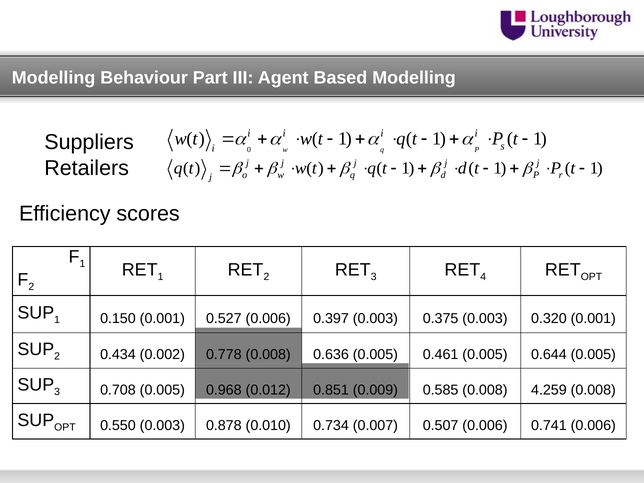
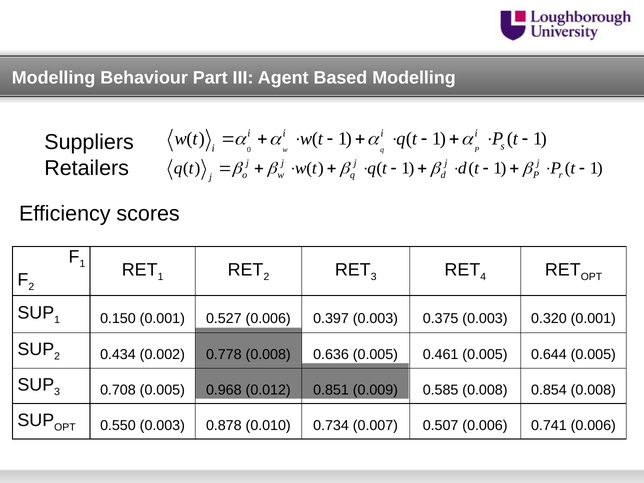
4.259: 4.259 -> 0.854 (549, 390)
